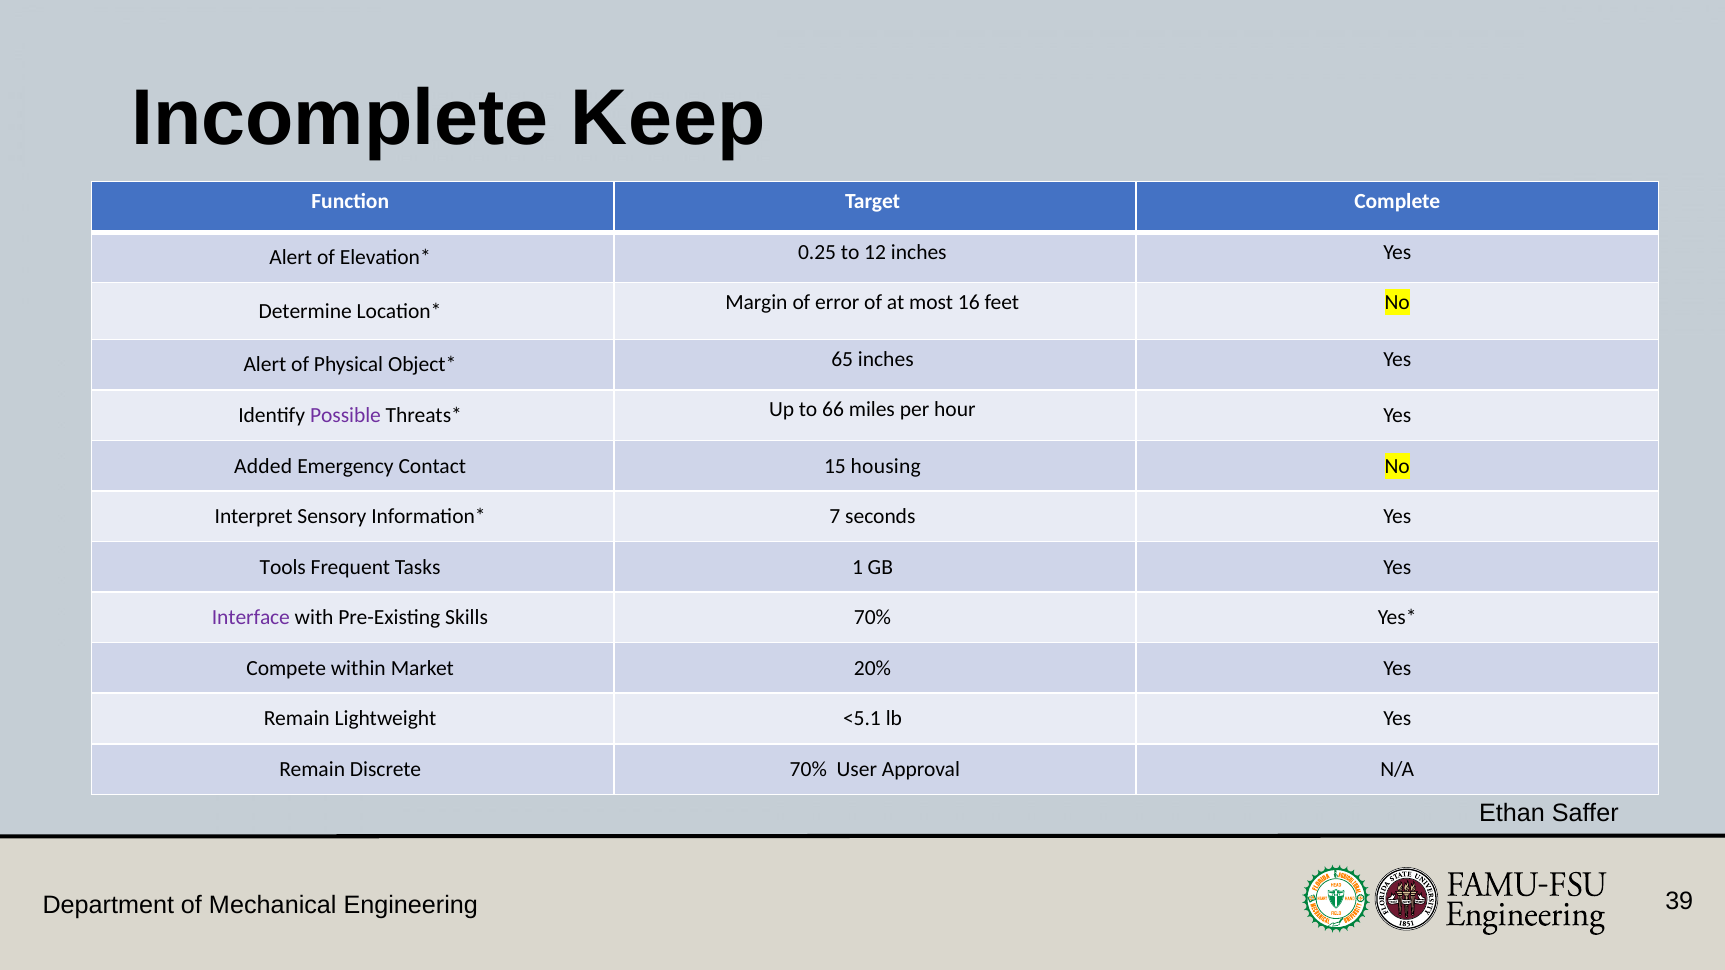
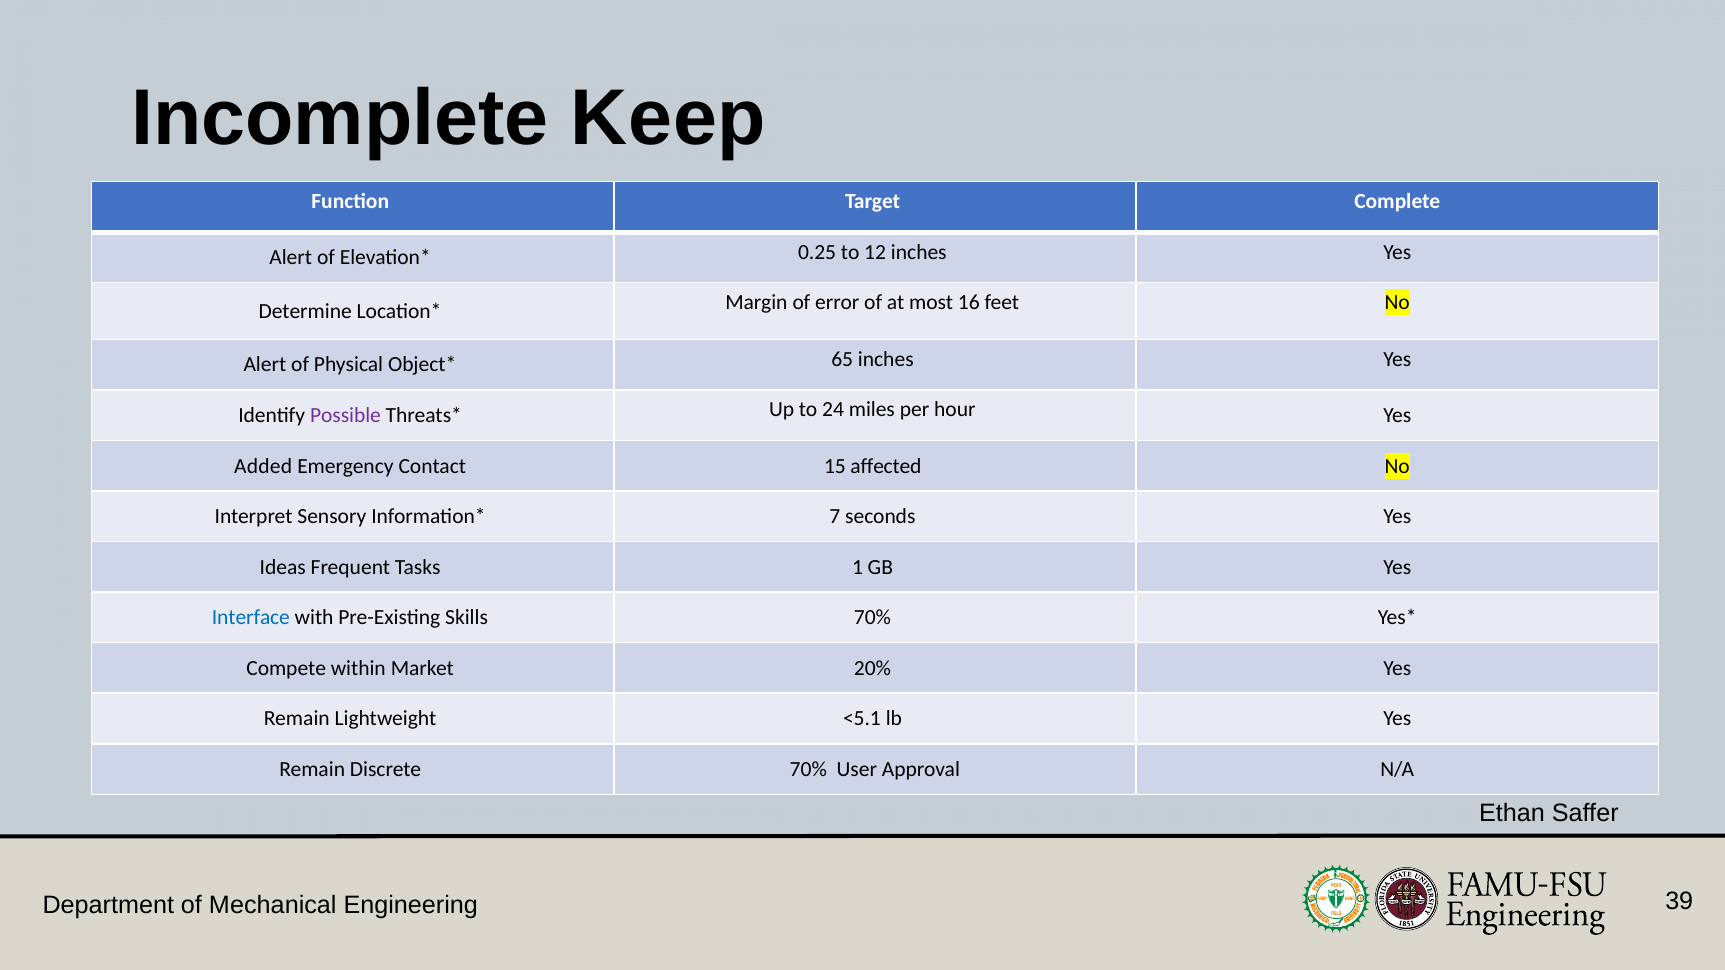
66: 66 -> 24 (833, 410)
housing: housing -> affected (886, 466)
Tools: Tools -> Ideas (283, 567)
Interface colour: purple -> blue (251, 618)
